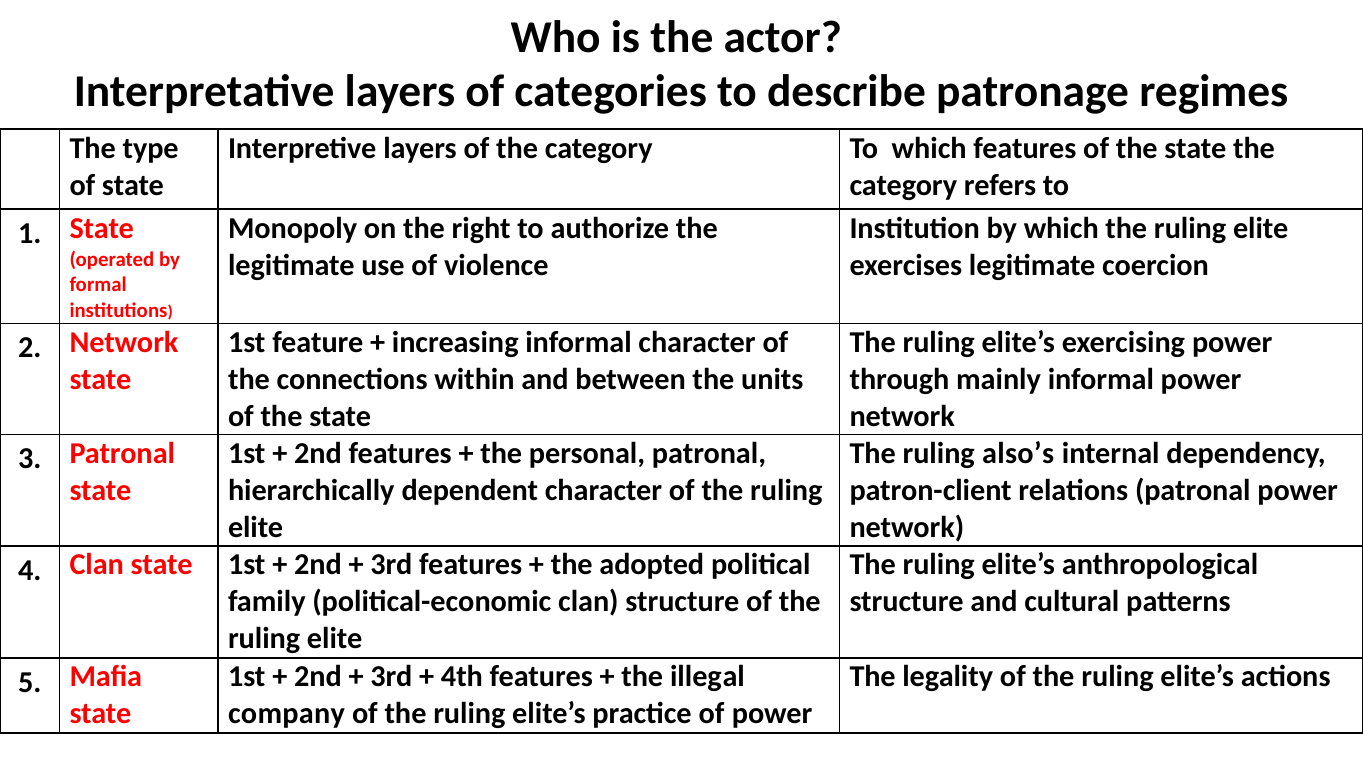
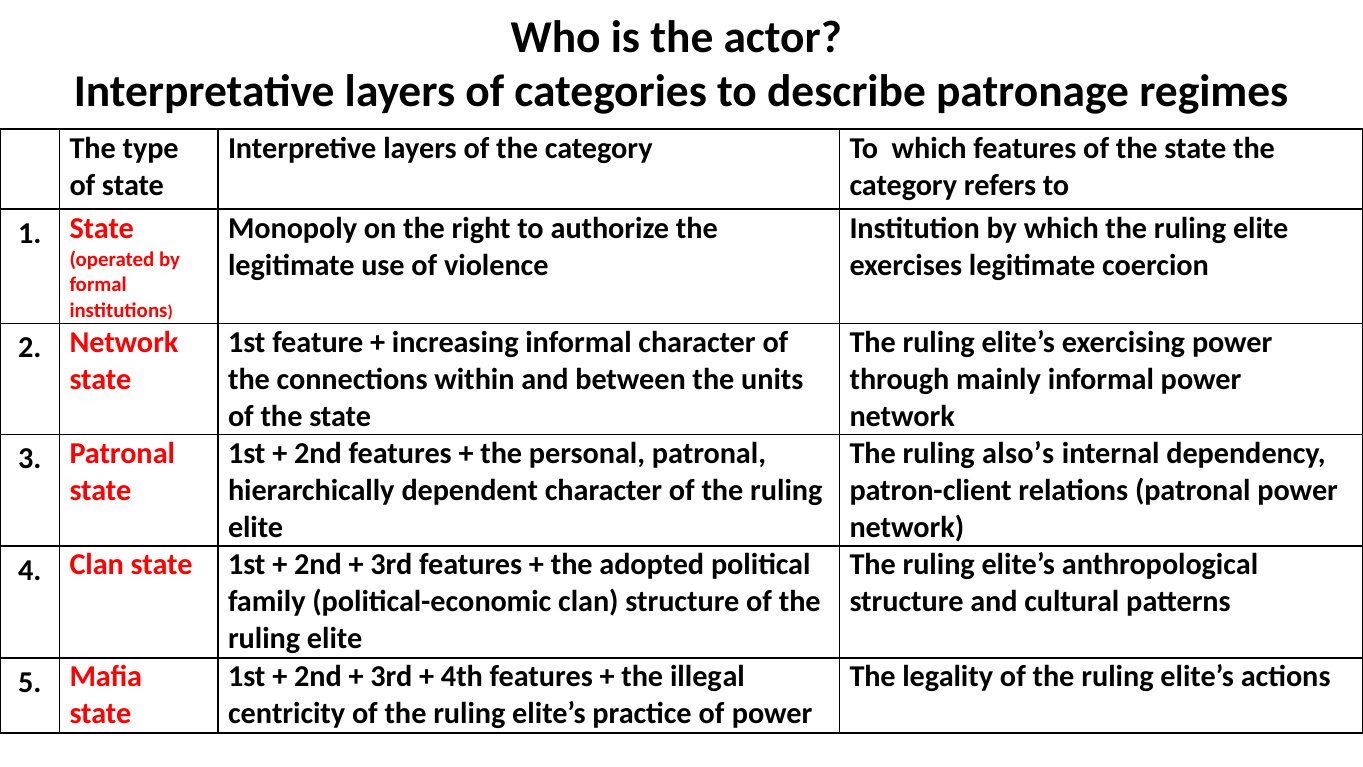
company: company -> centricity (287, 714)
